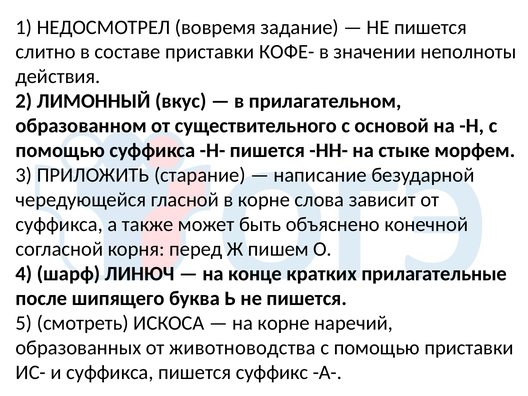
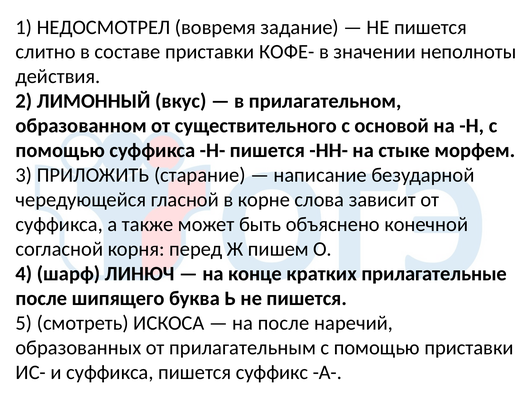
на корне: корне -> после (284, 323)
животноводства: животноводства -> прилагательным (243, 348)
